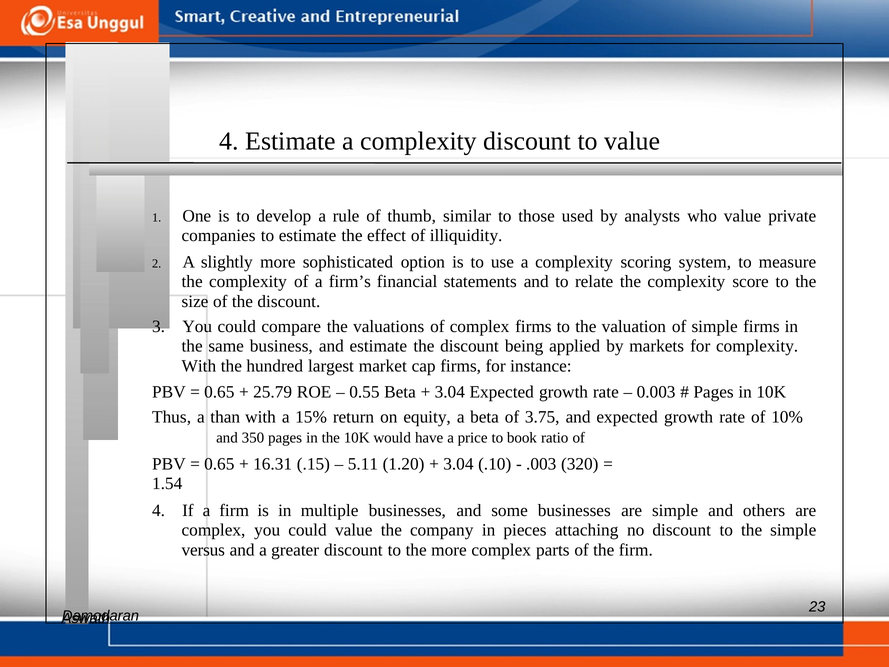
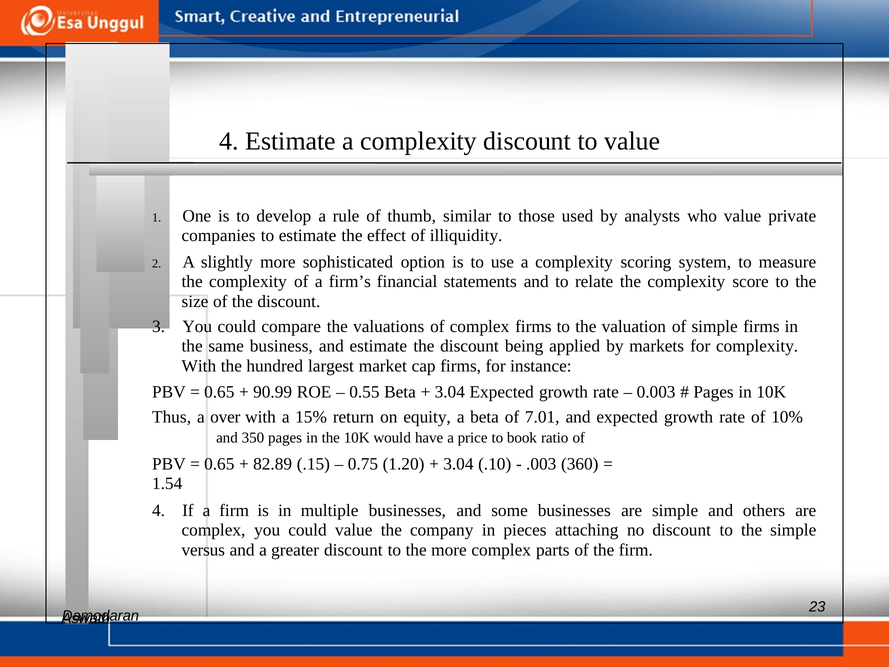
25.79: 25.79 -> 90.99 (273, 392)
than: than -> over (225, 417)
3.75: 3.75 -> 7.01 (542, 417)
16.31: 16.31 -> 82.89 (273, 464)
5.11: 5.11 -> 0.75 (363, 464)
320: 320 -> 360 (580, 464)
